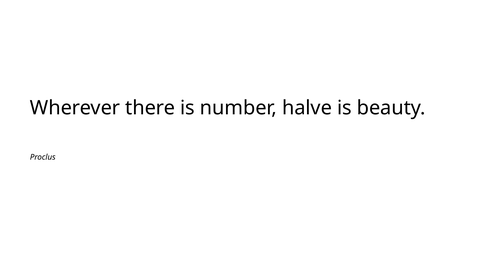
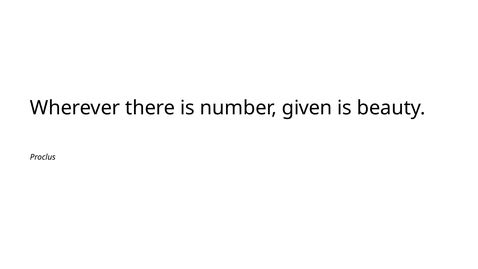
halve: halve -> given (307, 108)
